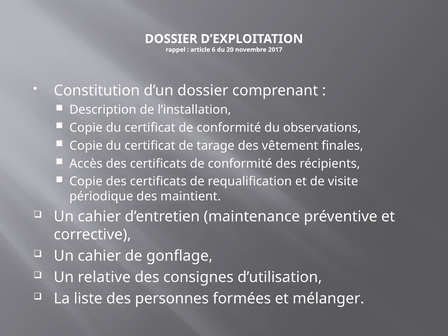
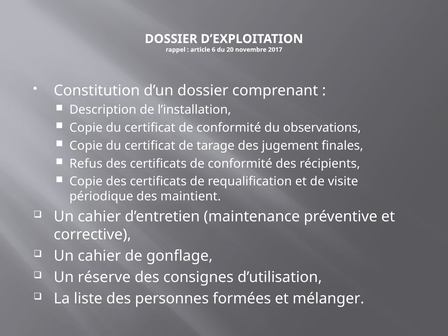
vêtement: vêtement -> jugement (290, 146)
Accès: Accès -> Refus (86, 164)
relative: relative -> réserve (104, 277)
